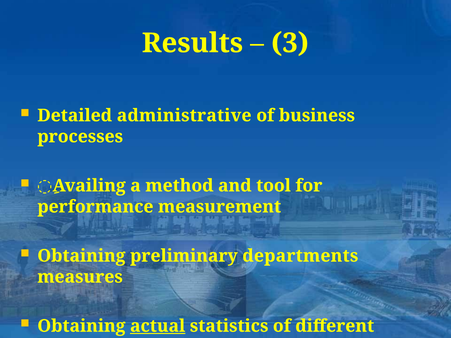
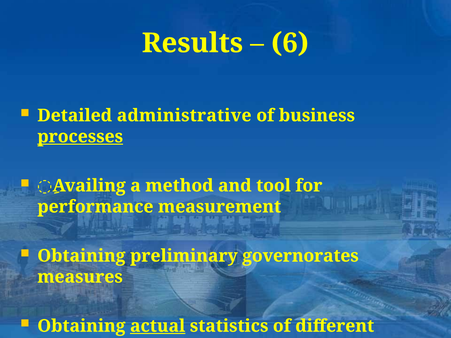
3: 3 -> 6 (290, 43)
processes underline: none -> present (80, 137)
departments: departments -> governorates (300, 256)
